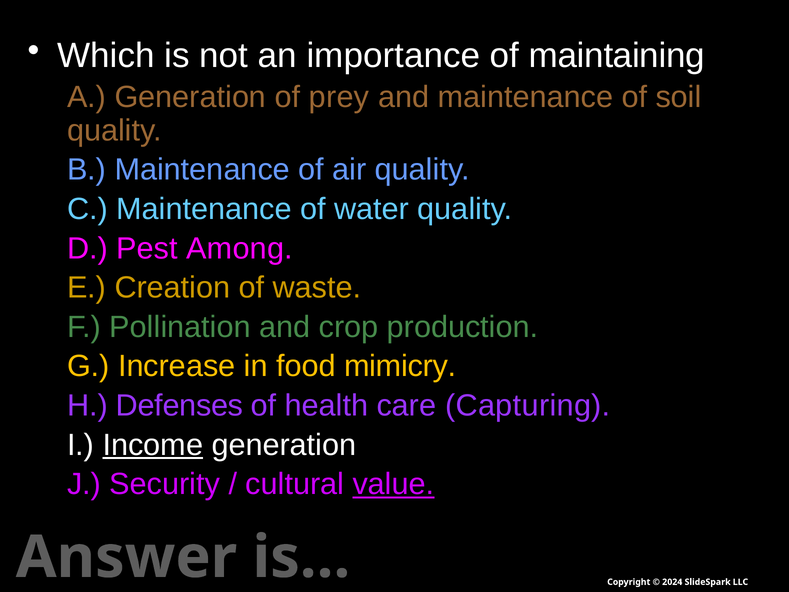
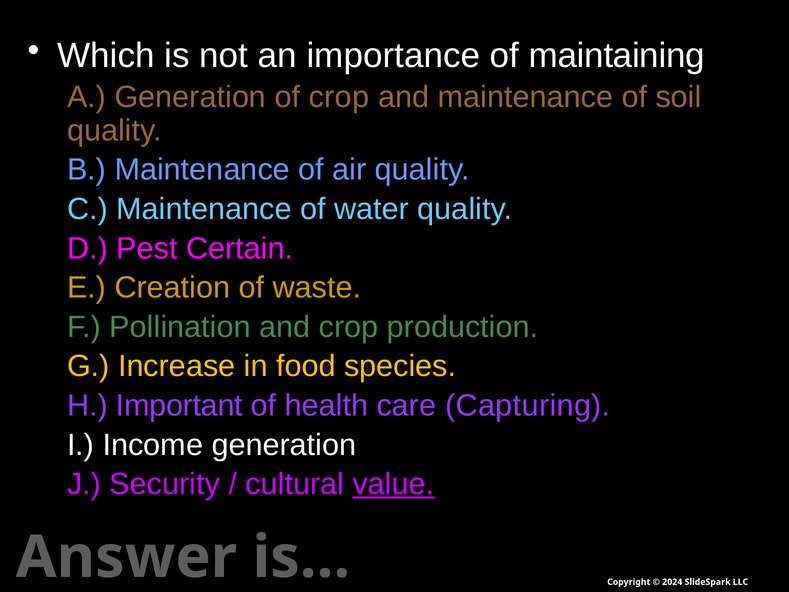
of prey: prey -> crop (339, 97)
Among: Among -> Certain (240, 248)
mimicry: mimicry -> species (400, 366)
Defenses: Defenses -> Important (179, 405)
Income underline: present -> none (153, 445)
